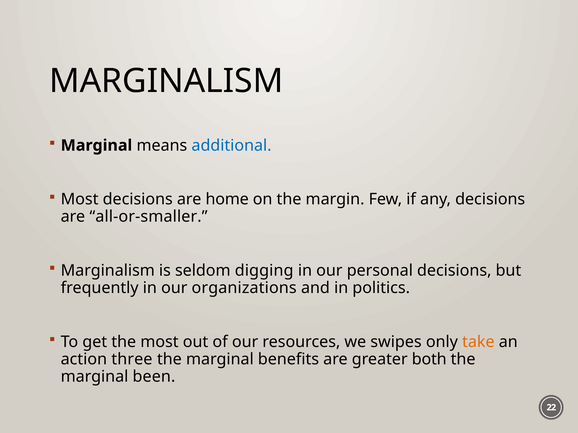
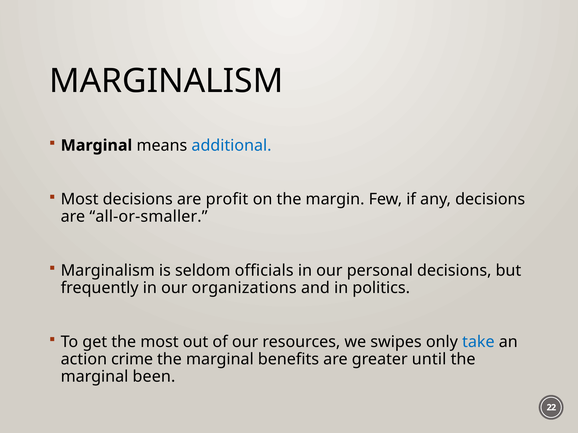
home: home -> profit (227, 200)
digging: digging -> officials (264, 271)
take colour: orange -> blue (478, 342)
three: three -> crime (132, 360)
both: both -> until (429, 360)
